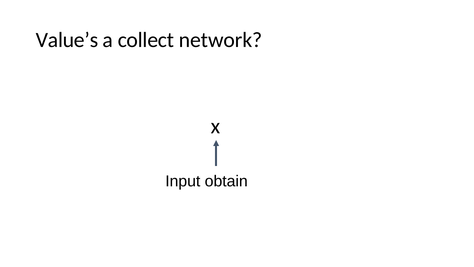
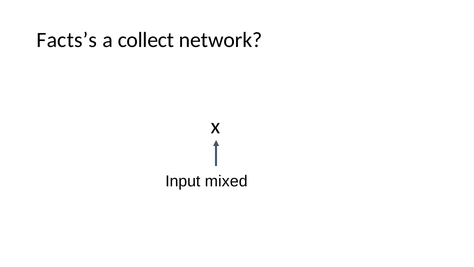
Value’s: Value’s -> Facts’s (67, 40)
obtain: obtain -> mixed (226, 181)
